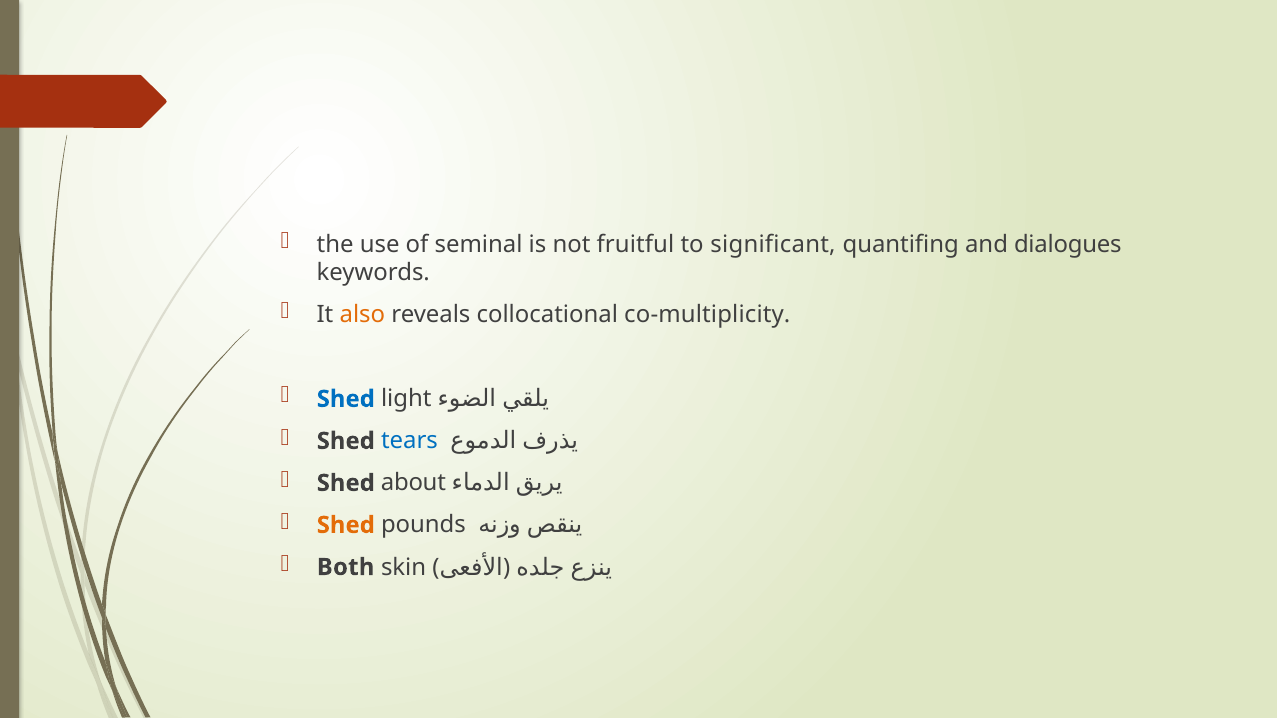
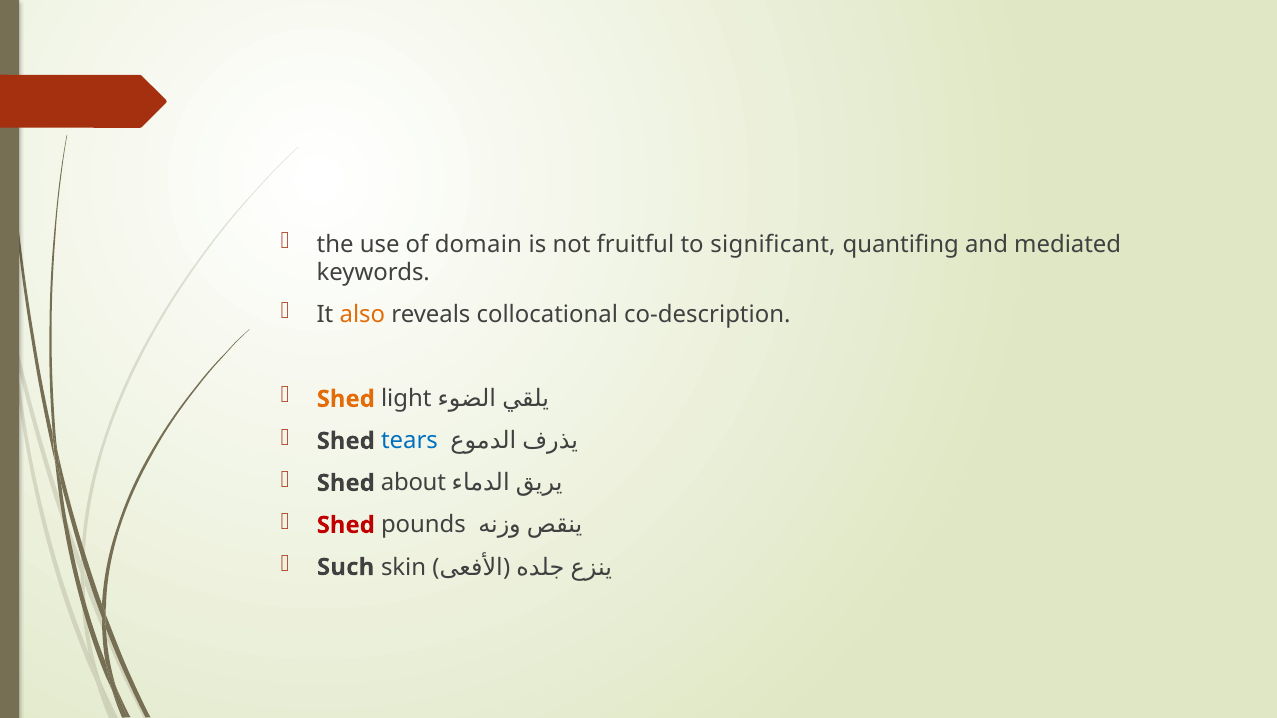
seminal: seminal -> domain (478, 244)
dialogues: dialogues -> mediated (1068, 244)
co-multiplicity: co-multiplicity -> co-description (707, 315)
Shed colour: blue -> orange (346, 399)
Shed colour: orange -> red (346, 525)
Both: Both -> Such (346, 567)
